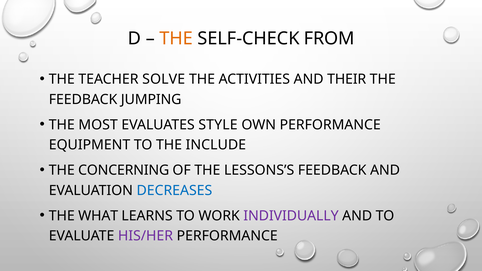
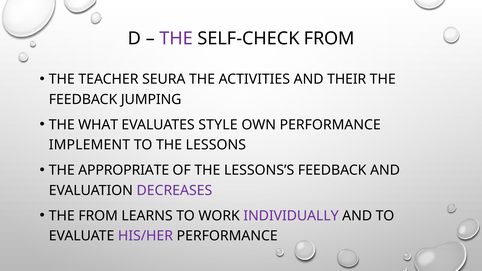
THE colour: orange -> purple (176, 38)
SOLVE: SOLVE -> SEURA (164, 79)
MOST: MOST -> WHAT (98, 125)
EQUIPMENT: EQUIPMENT -> IMPLEMENT (89, 145)
INCLUDE: INCLUDE -> LESSONS (216, 145)
CONCERNING: CONCERNING -> APPROPRIATE (124, 170)
DECREASES colour: blue -> purple (174, 191)
THE WHAT: WHAT -> FROM (98, 216)
